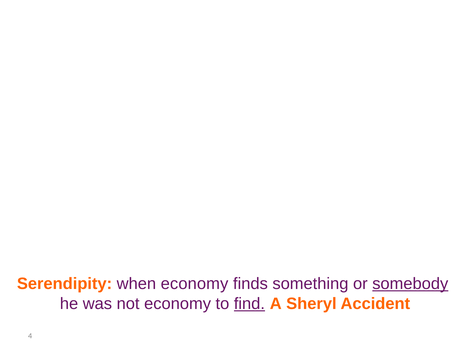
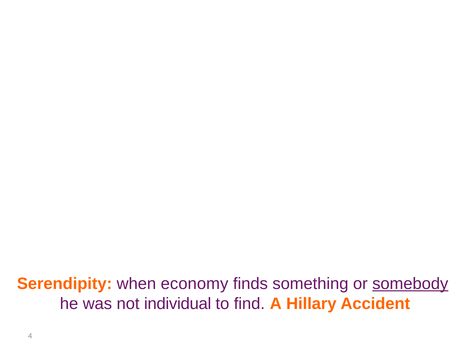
not economy: economy -> individual (178, 304)
find underline: present -> none (249, 304)
Sheryl: Sheryl -> Hillary (311, 304)
